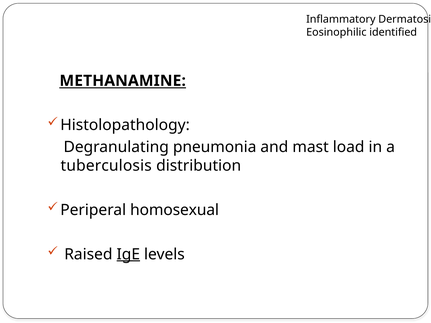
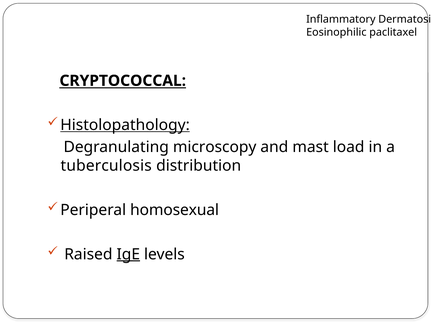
identified: identified -> paclitaxel (393, 32)
METHANAMINE: METHANAMINE -> CRYPTOCOCCAL (123, 81)
Histolopathology underline: none -> present (125, 125)
pneumonia: pneumonia -> microscopy (215, 147)
